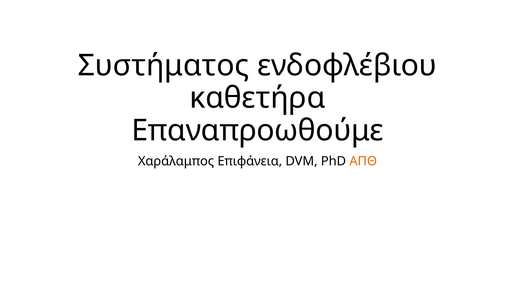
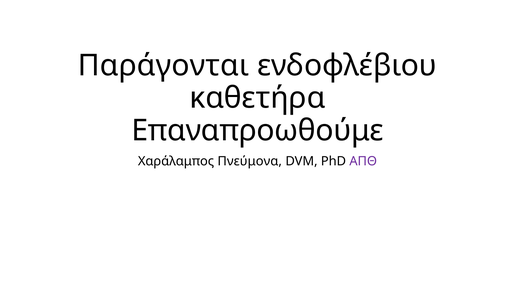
Συστήματος: Συστήματος -> Παράγονται (163, 65)
Επιφάνεια: Επιφάνεια -> Πνεύμονα (250, 161)
ΑΠΘ colour: orange -> purple (363, 161)
